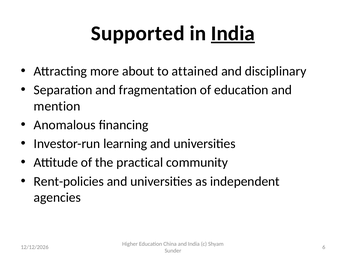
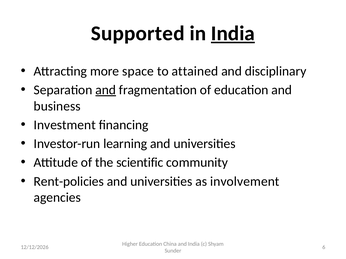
about: about -> space (138, 71)
and underline: none -> present (106, 90)
mention: mention -> business (57, 106)
Anomalous: Anomalous -> Investment (65, 125)
practical: practical -> scientific (140, 163)
independent: independent -> involvement (245, 182)
